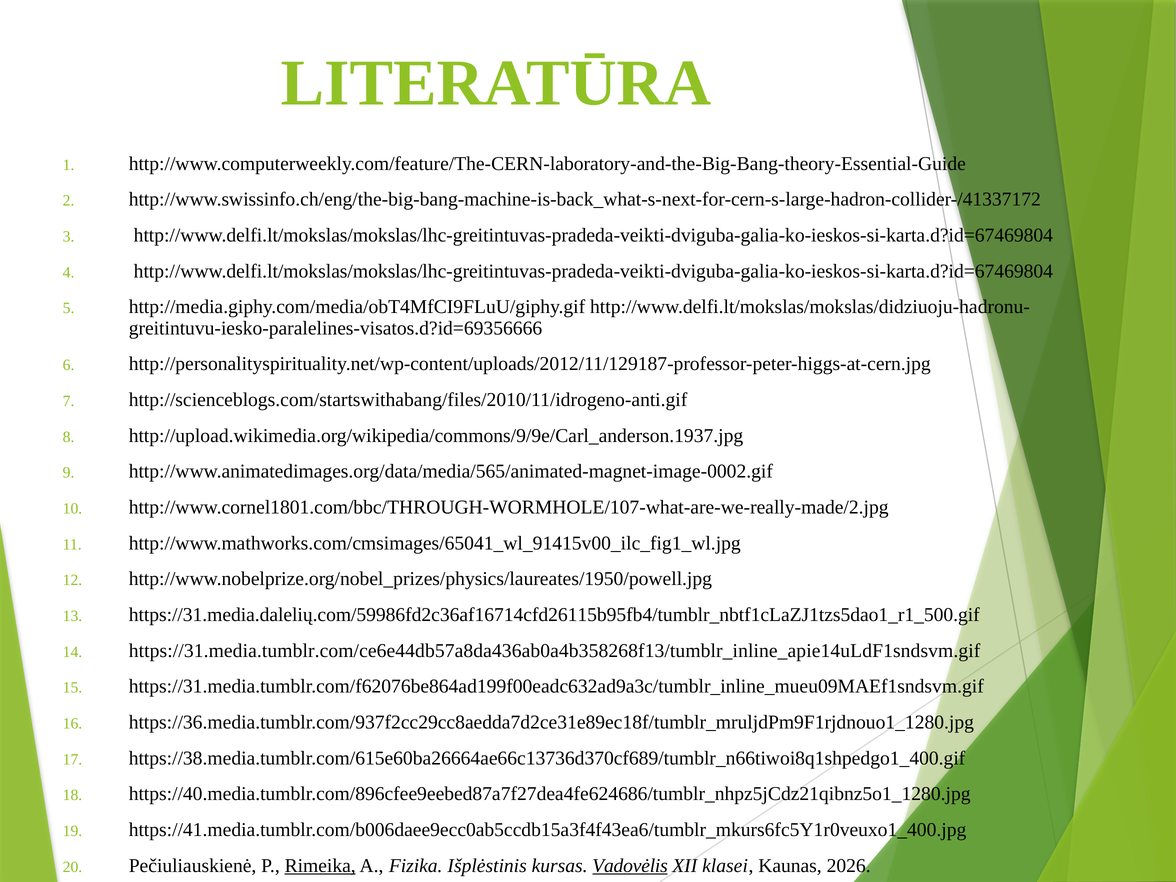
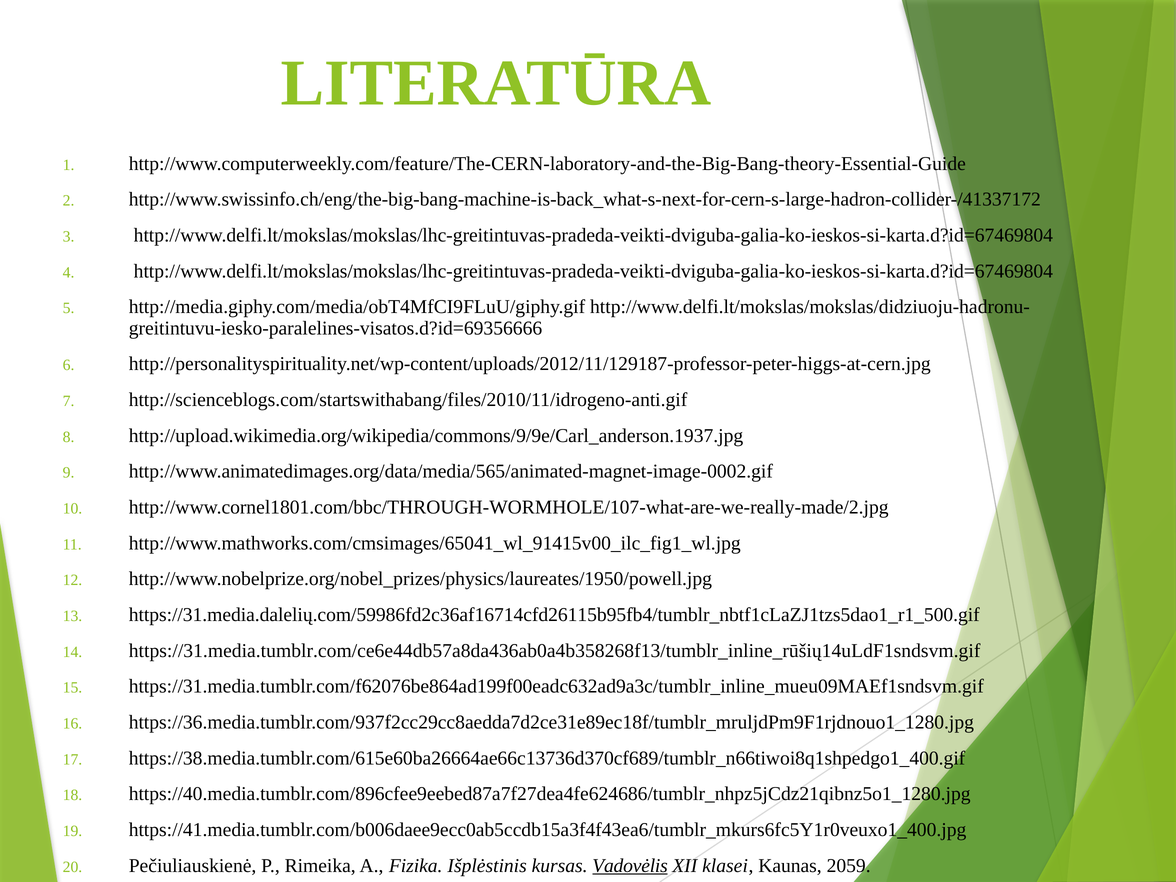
https://31.media.tumblr.com/ce6e44db57a8da436ab0a4b358268f13/tumblr_inline_apie14uLdF1sndsvm.gif: https://31.media.tumblr.com/ce6e44db57a8da436ab0a4b358268f13/tumblr_inline_apie14uLdF1sndsvm.gif -> https://31.media.tumblr.com/ce6e44db57a8da436ab0a4b358268f13/tumblr_inline_rūšių14uLdF1sndsvm.gif (555, 651)
Rimeika underline: present -> none (320, 866)
2026: 2026 -> 2059 (849, 866)
